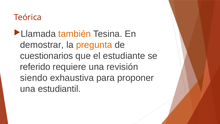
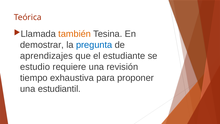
pregunta colour: orange -> blue (94, 45)
cuestionarios: cuestionarios -> aprendizajes (46, 56)
referido: referido -> estudio (35, 67)
siendo: siendo -> tiempo (34, 78)
